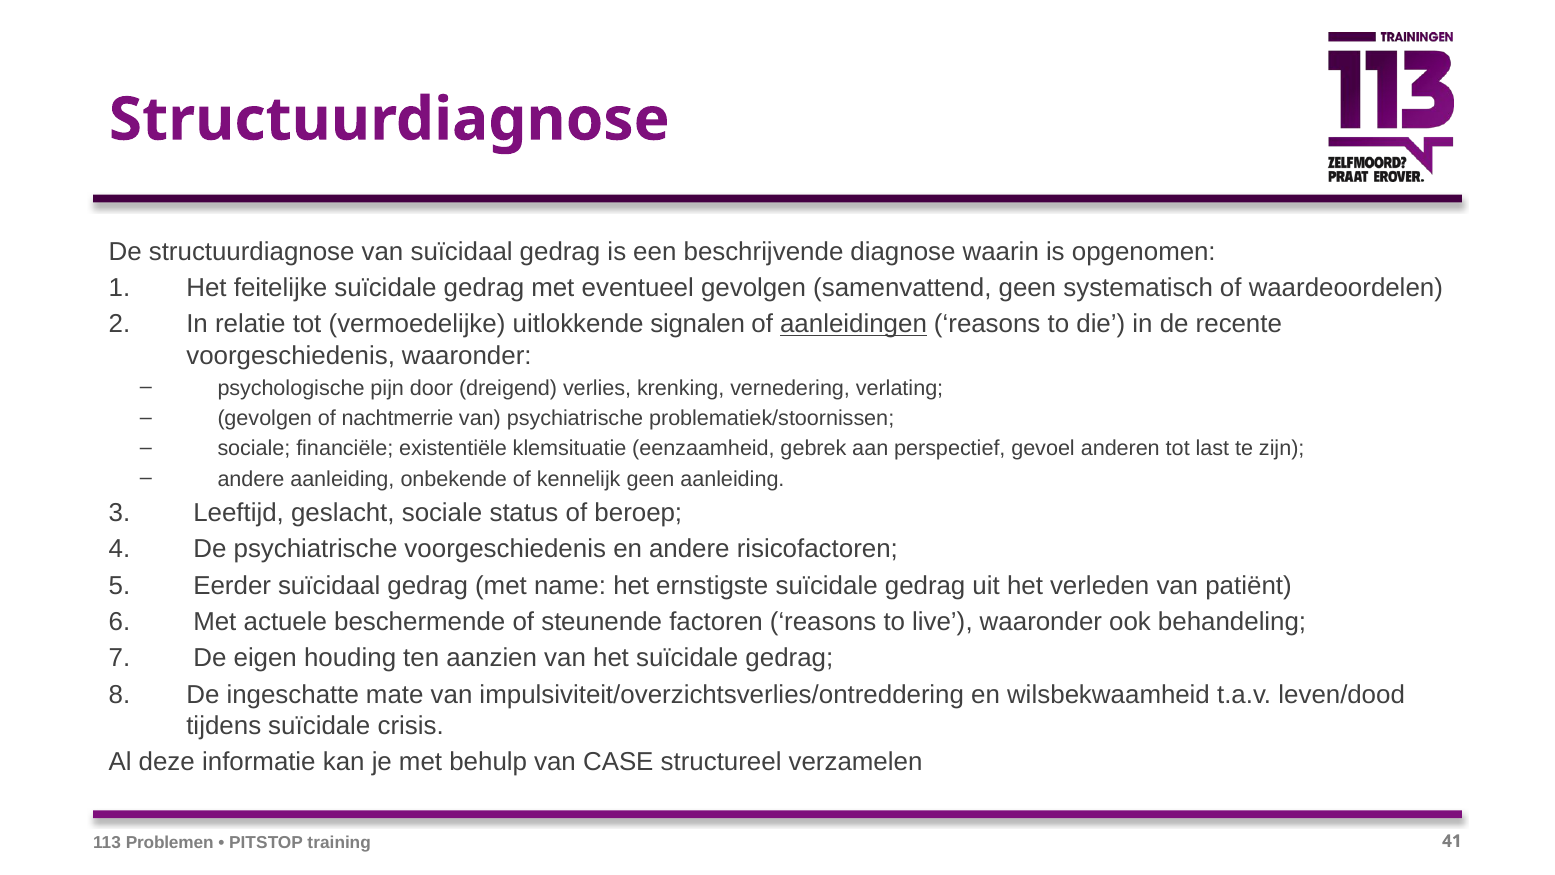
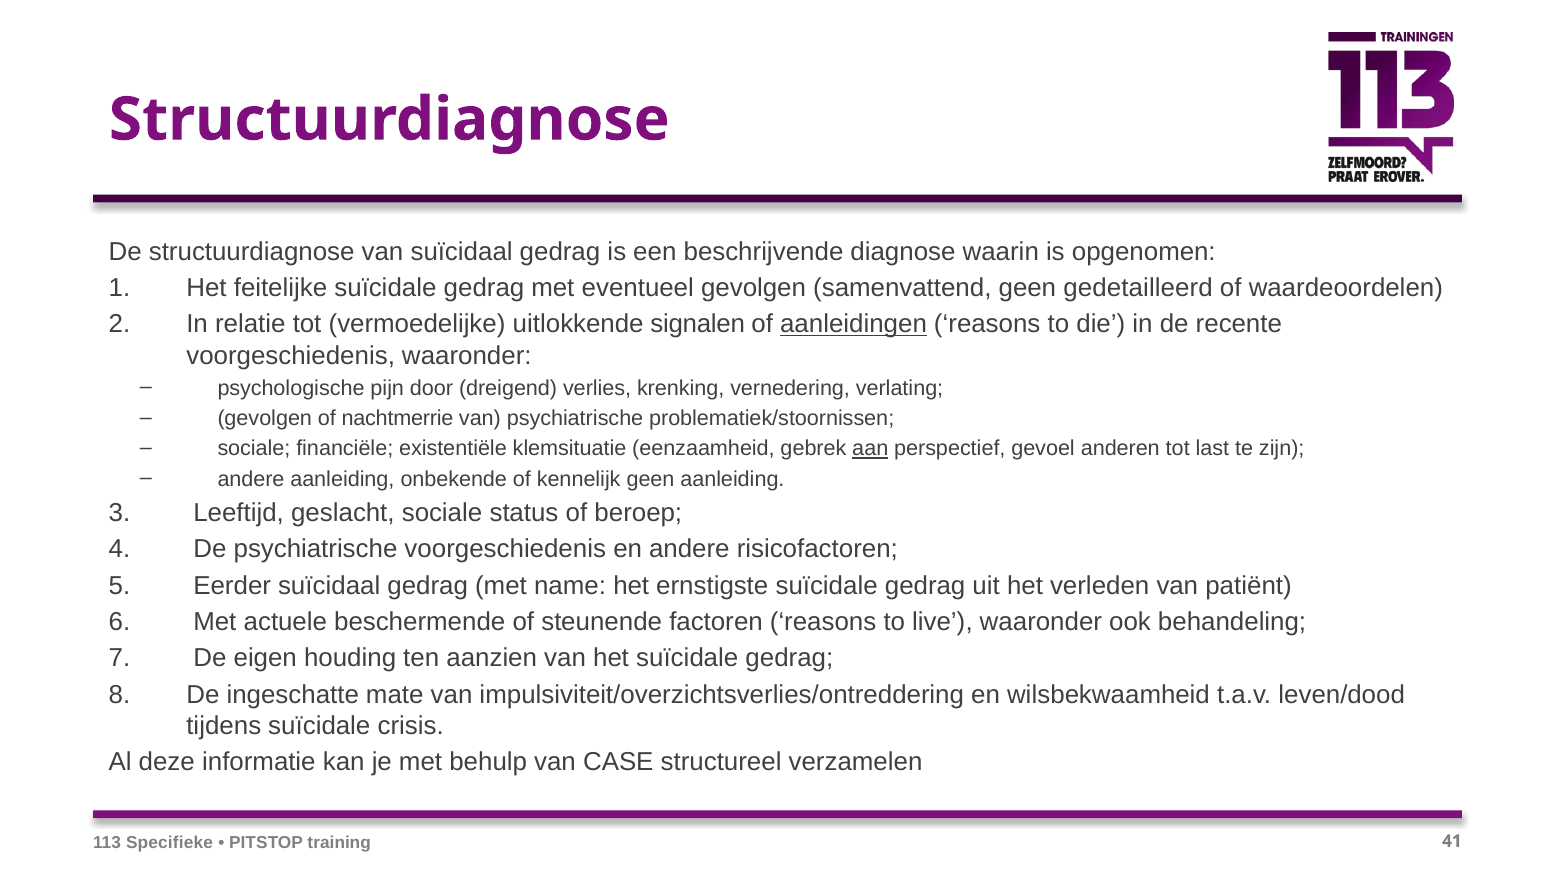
systematisch: systematisch -> gedetailleerd (1138, 288)
aan underline: none -> present (870, 449)
Problemen: Problemen -> Specifieke (169, 842)
